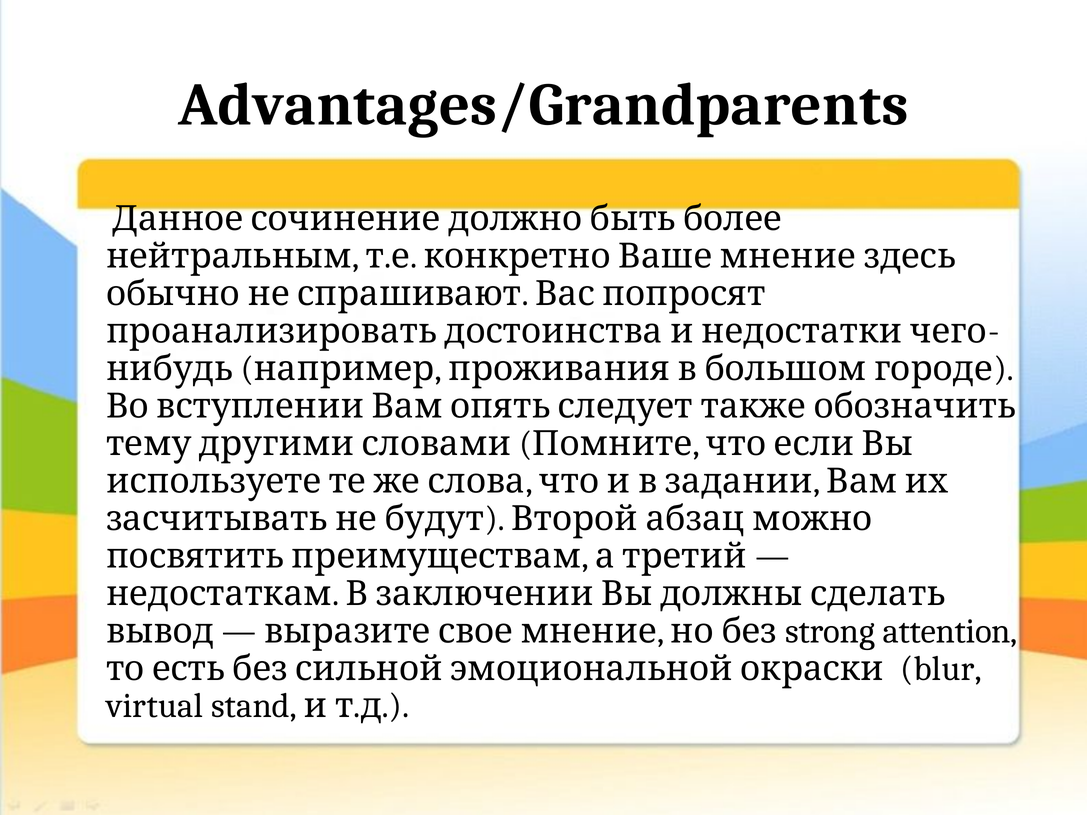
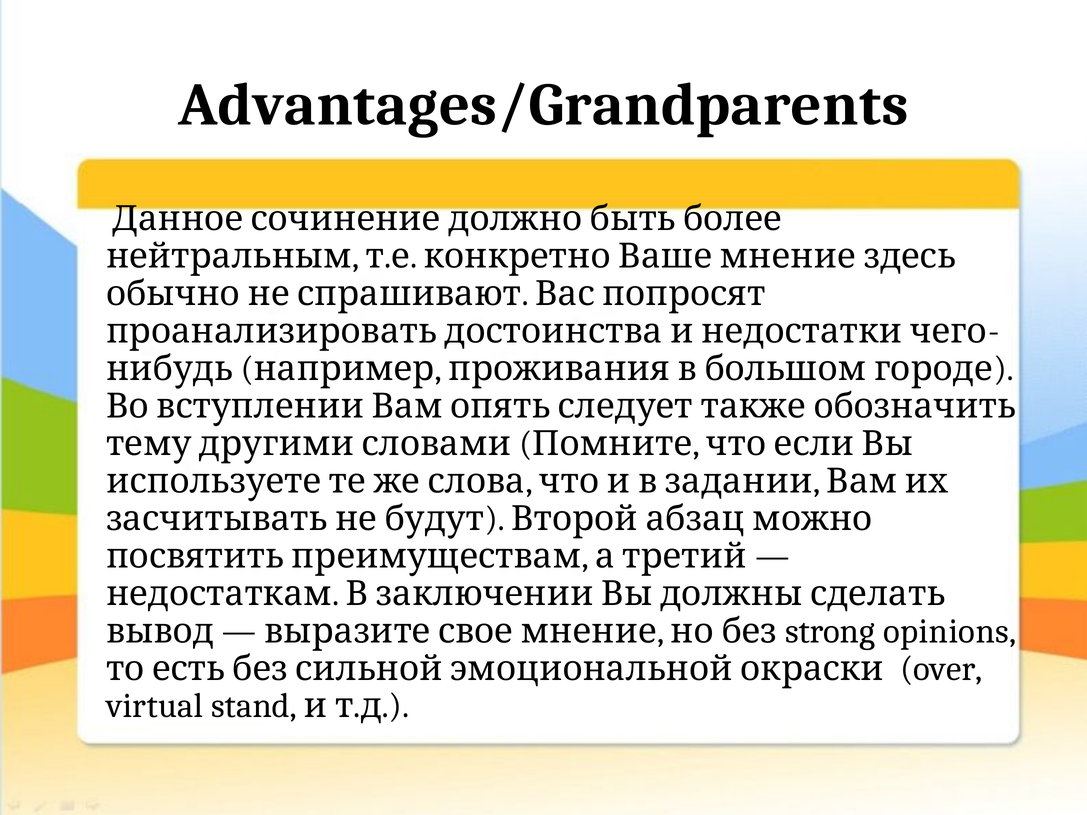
attention: attention -> opinions (950, 631)
blur: blur -> over (941, 669)
